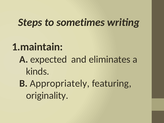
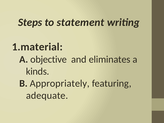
sometimes: sometimes -> statement (80, 22)
1.maintain: 1.maintain -> 1.material (37, 47)
expected: expected -> objective (49, 59)
originality: originality -> adequate (47, 95)
